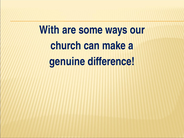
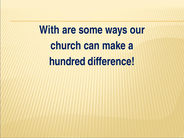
genuine: genuine -> hundred (67, 61)
